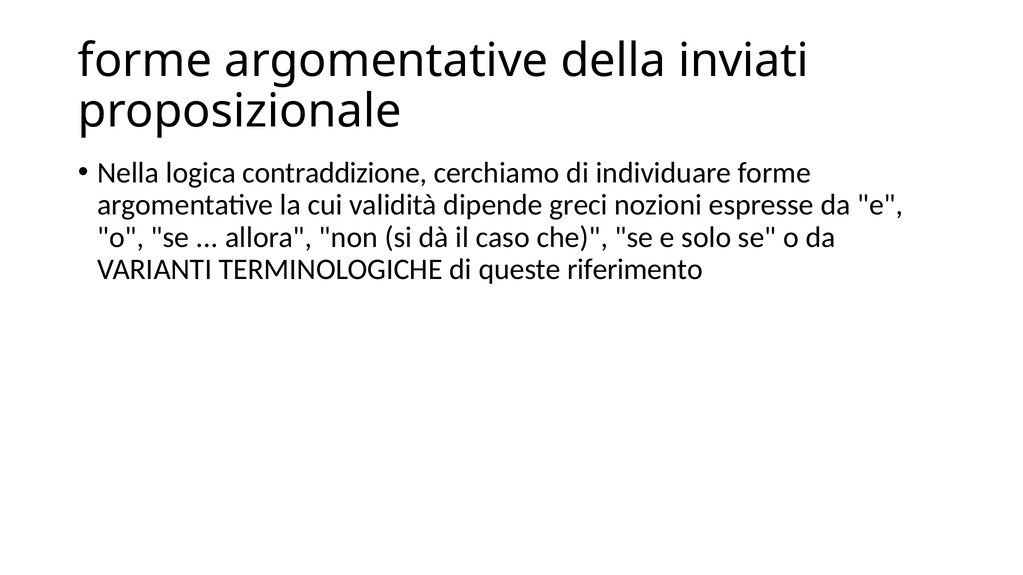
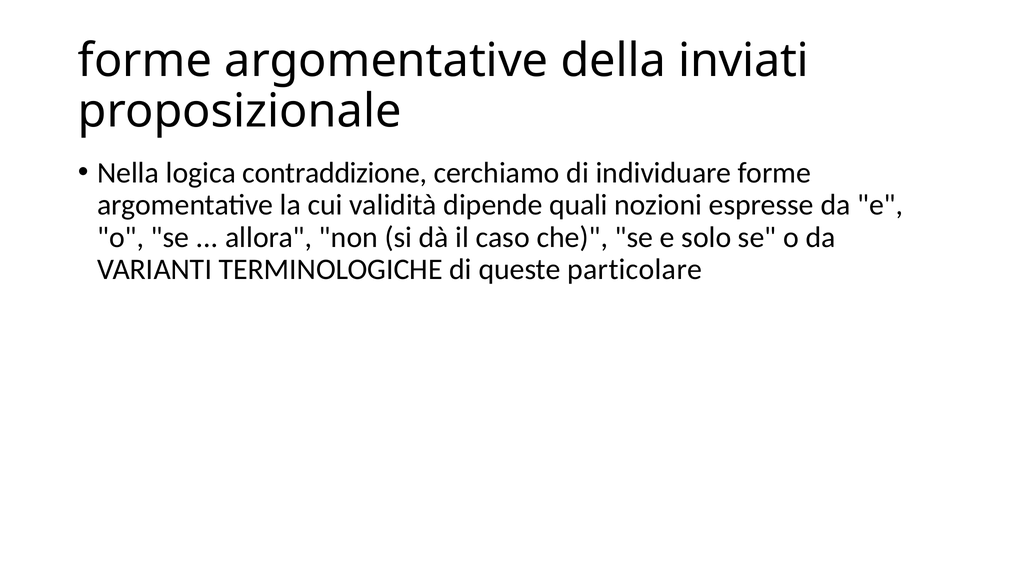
greci: greci -> quali (579, 205)
riferimento: riferimento -> particolare (635, 270)
